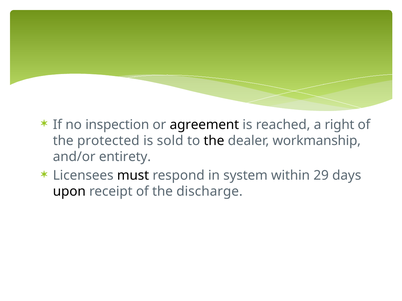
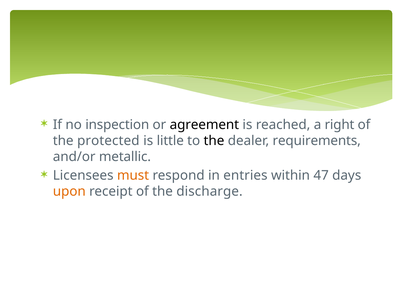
sold: sold -> little (170, 141)
workmanship: workmanship -> requirements (317, 141)
entirety: entirety -> metallic (125, 157)
must colour: black -> orange (133, 176)
system: system -> entries (245, 176)
29: 29 -> 47 (321, 176)
upon colour: black -> orange (69, 192)
